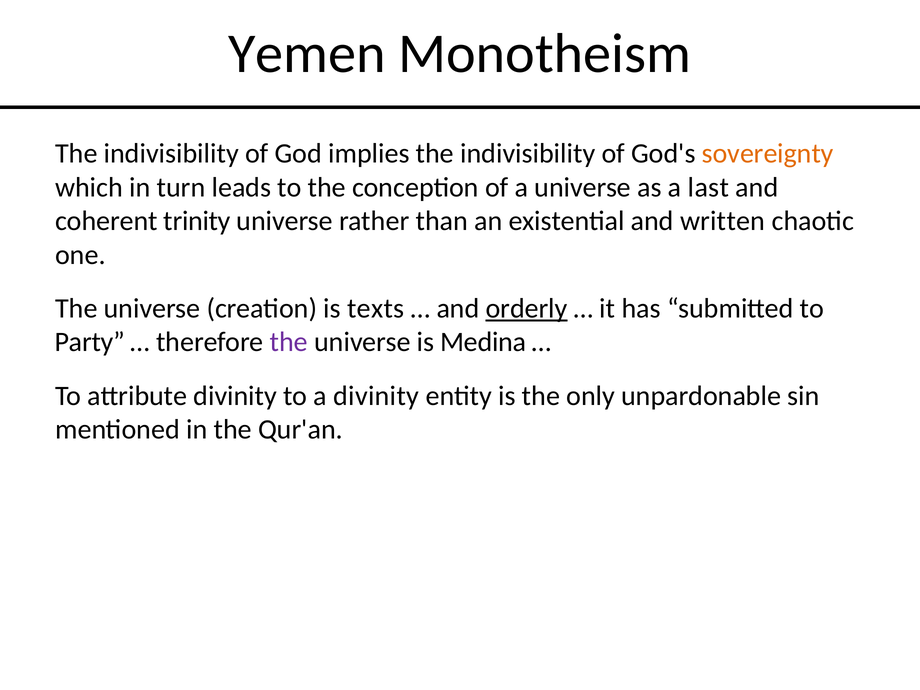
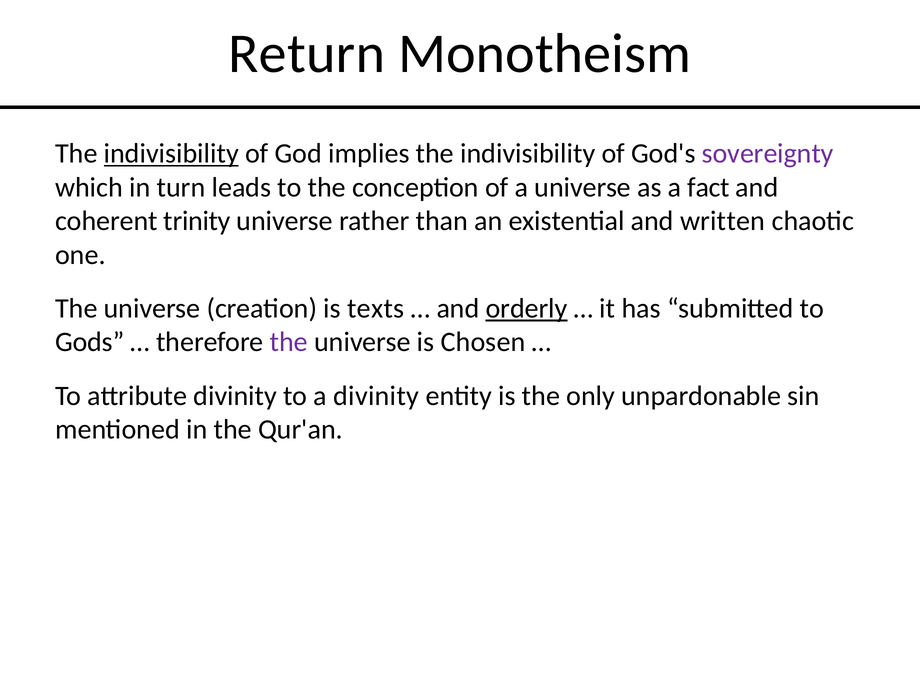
Yemen: Yemen -> Return (307, 54)
indivisibility underline: none -> present (171, 154)
sovereignty colour: orange -> purple (768, 154)
last: last -> fact (709, 187)
Party: Party -> Gods (90, 342)
Medina: Medina -> Chosen (483, 342)
